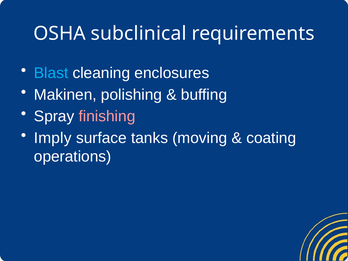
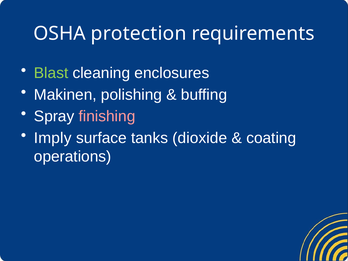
subclinical: subclinical -> protection (139, 34)
Blast colour: light blue -> light green (51, 73)
moving: moving -> dioxide (200, 138)
